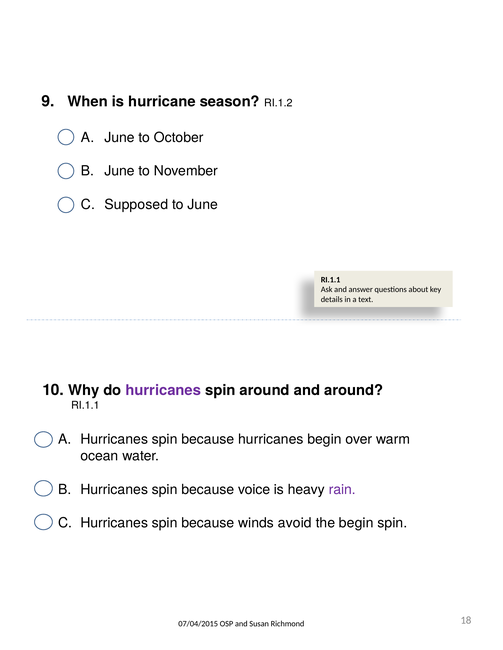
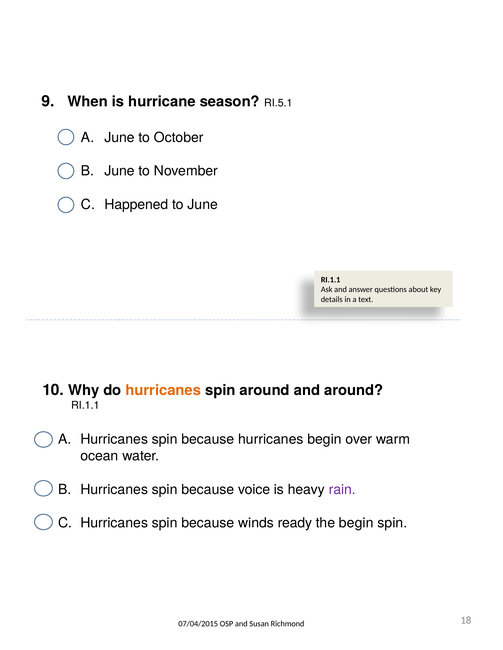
RI.1.2: RI.1.2 -> RI.5.1 (278, 103)
Supposed: Supposed -> Happened (136, 205)
hurricanes colour: purple -> orange (163, 391)
avoid: avoid -> ready (295, 524)
